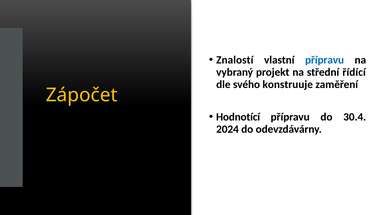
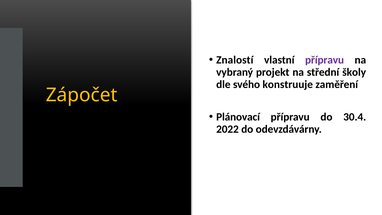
přípravu colour: blue -> purple (325, 60)
řídící: řídící -> školy (354, 72)
Hodnotící: Hodnotící -> Plánovací (238, 117)
2024: 2024 -> 2022 (227, 129)
